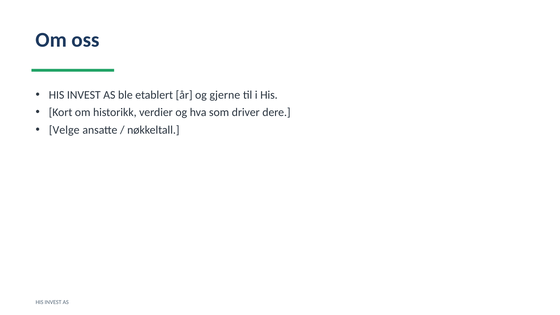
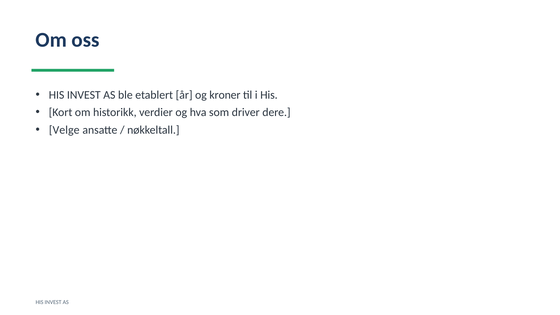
gjerne: gjerne -> kroner (225, 95)
